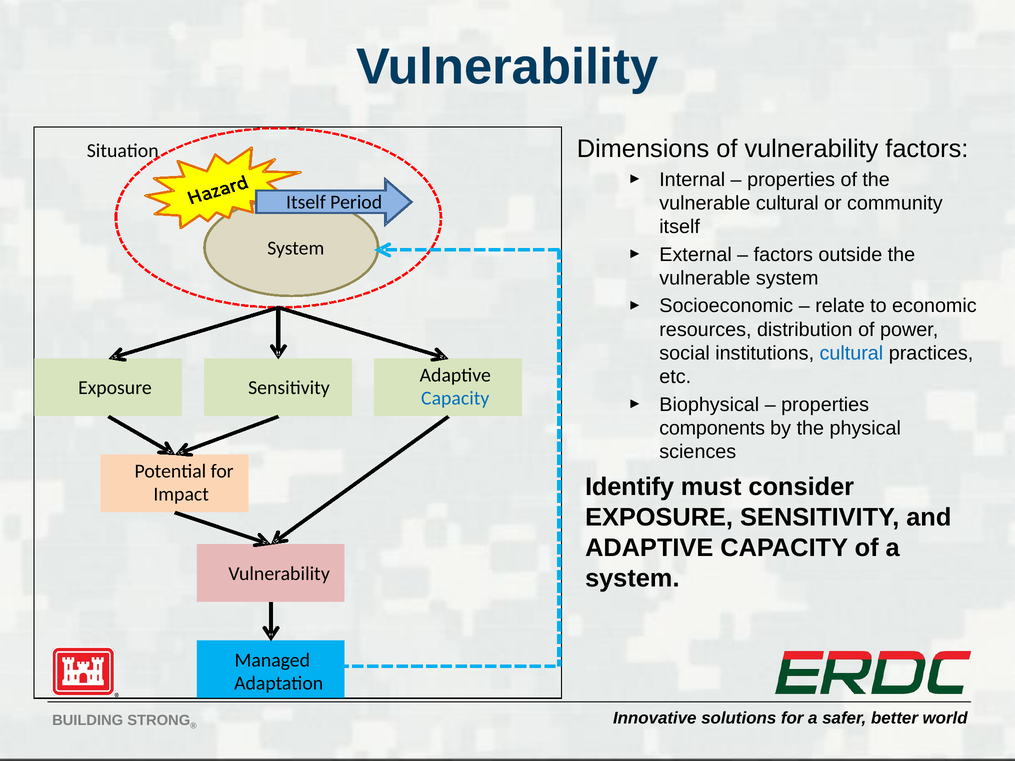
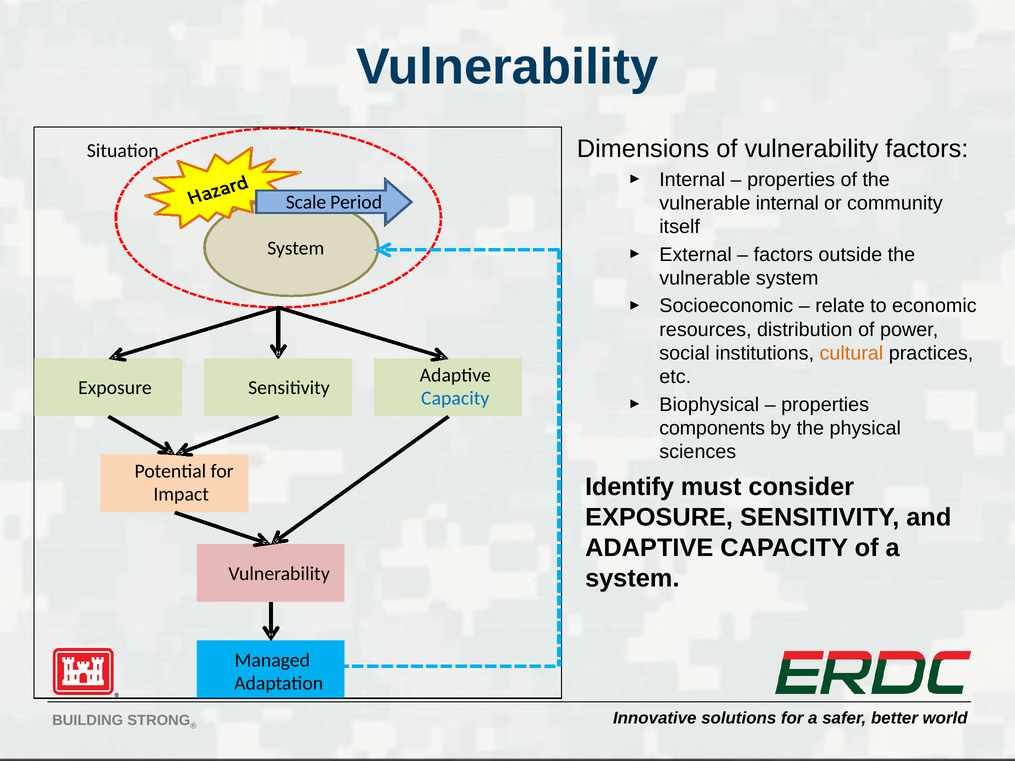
Itself: Itself -> Scale (306, 202)
vulnerable cultural: cultural -> internal (787, 203)
cultural colour: blue -> orange (851, 353)
